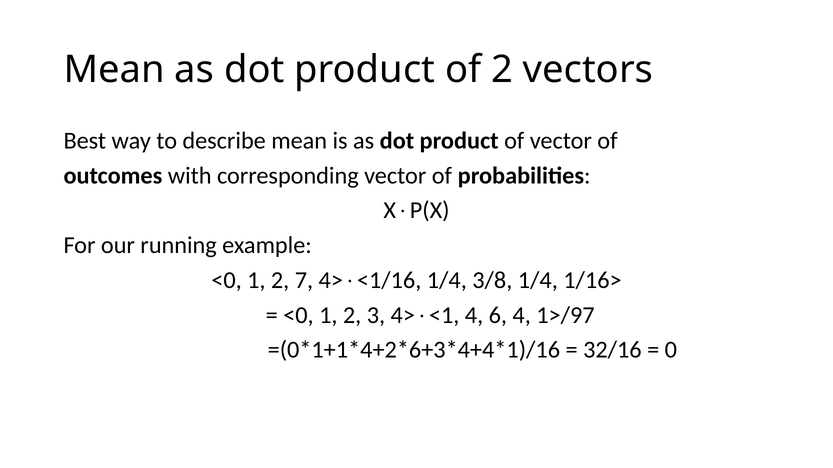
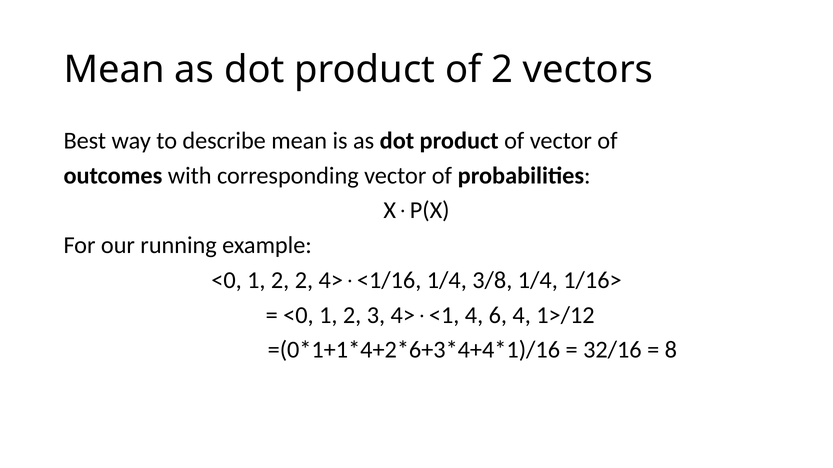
2 7: 7 -> 2 (304, 281)
1>/97: 1>/97 -> 1>/12 (565, 315)
0: 0 -> 8 (671, 350)
